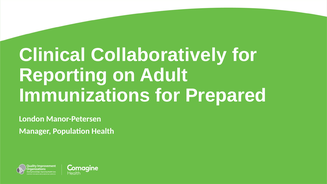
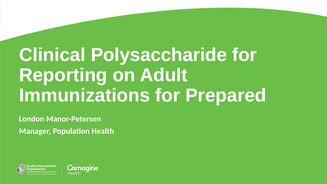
Collaboratively: Collaboratively -> Polysaccharide (159, 55)
